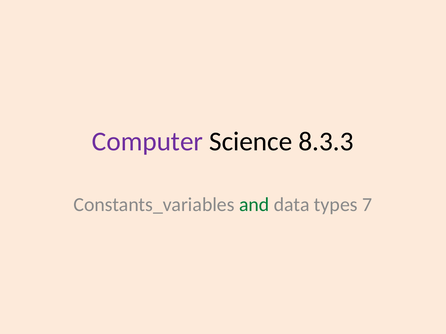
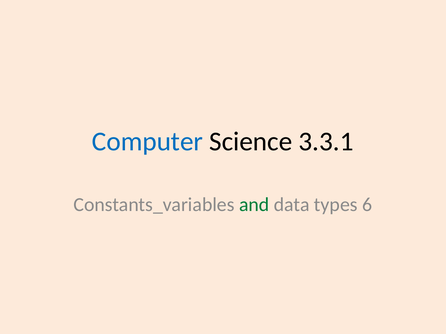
Computer colour: purple -> blue (147, 142)
8.3.3: 8.3.3 -> 3.3.1 (326, 142)
7: 7 -> 6 (367, 205)
